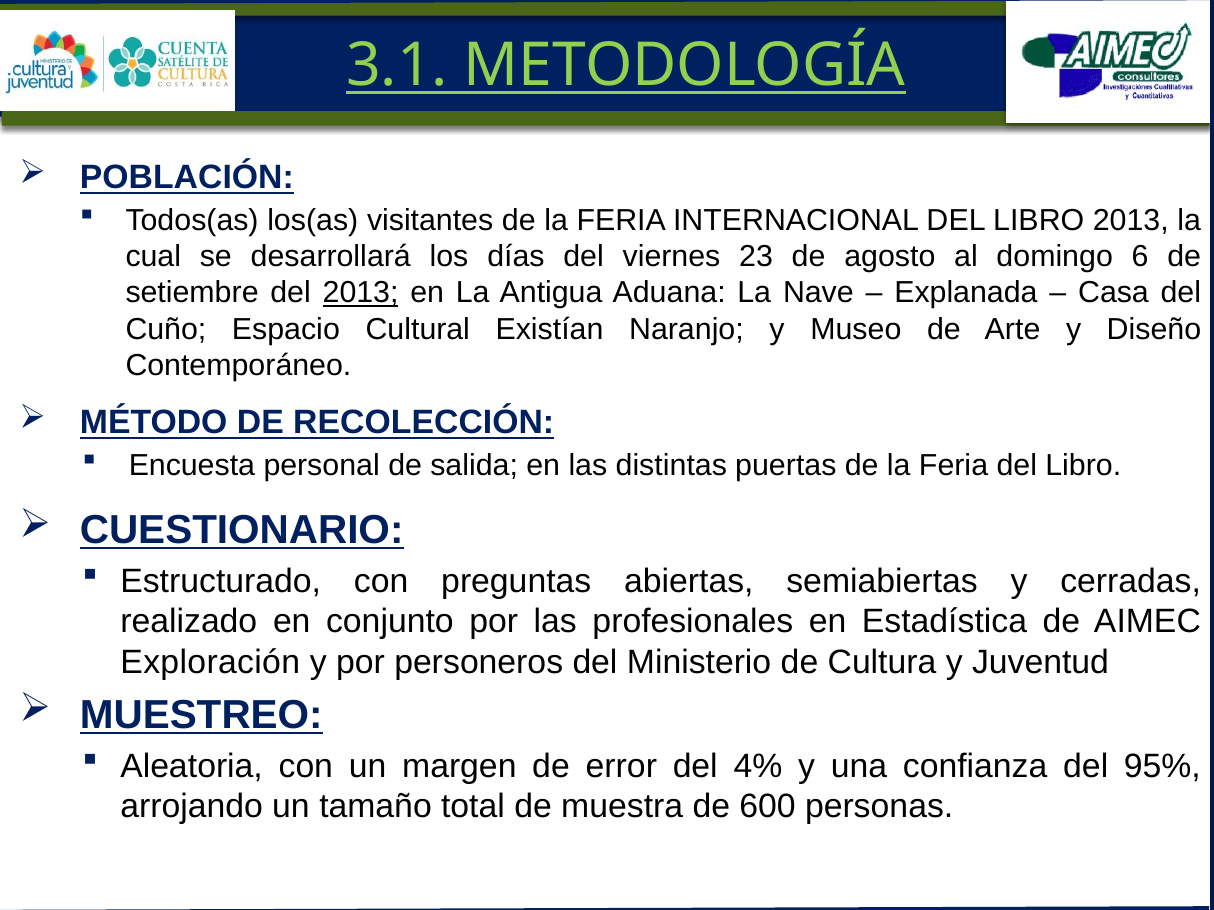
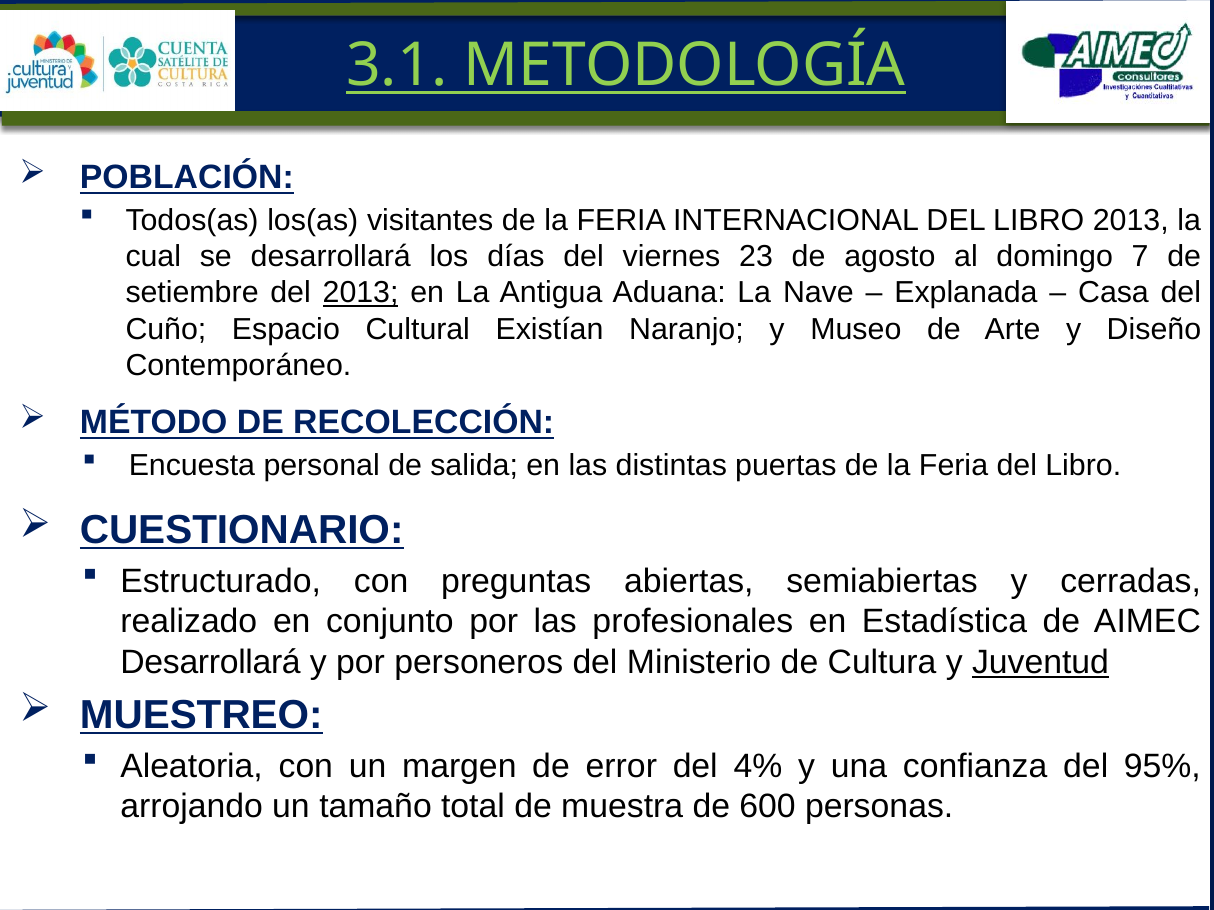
6: 6 -> 7 (1140, 257)
Exploración: Exploración -> Desarrollará (211, 662)
Juventud underline: none -> present (1041, 662)
